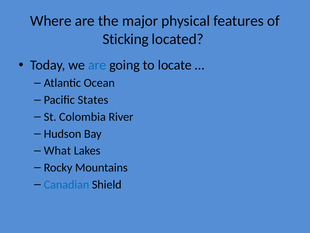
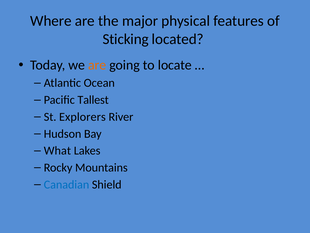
are colour: blue -> orange (97, 65)
States: States -> Tallest (93, 100)
Colombia: Colombia -> Explorers (82, 117)
